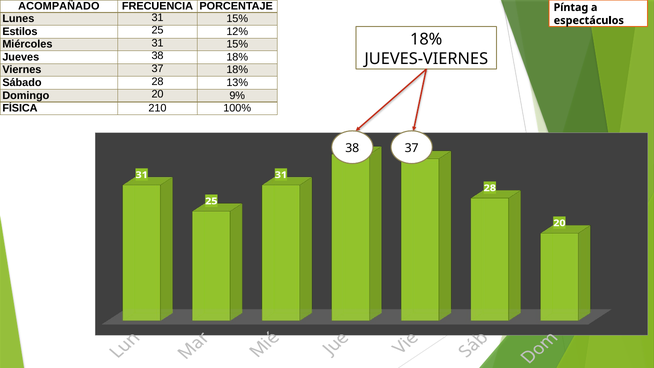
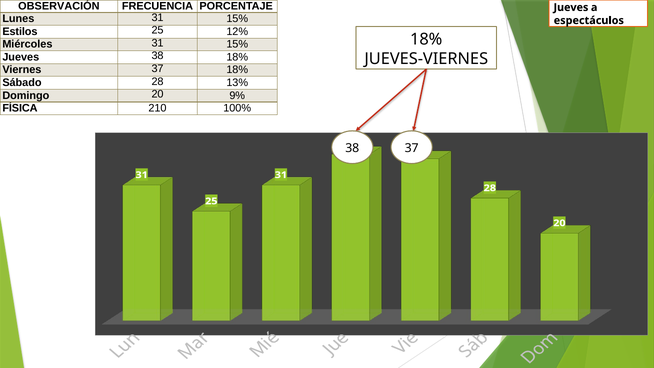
ACOMPAÑADO: ACOMPAÑADO -> OBSERVACIÓN (59, 6)
Píntag: Píntag -> Jueves (571, 7)
